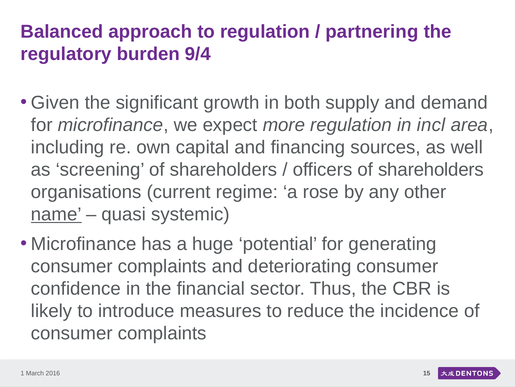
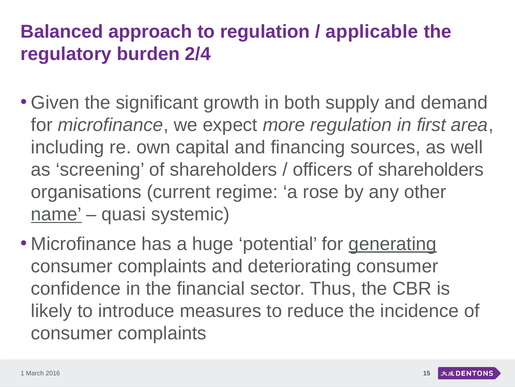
partnering: partnering -> applicable (372, 32)
9/4: 9/4 -> 2/4 (198, 54)
incl: incl -> first (431, 125)
generating underline: none -> present (393, 244)
